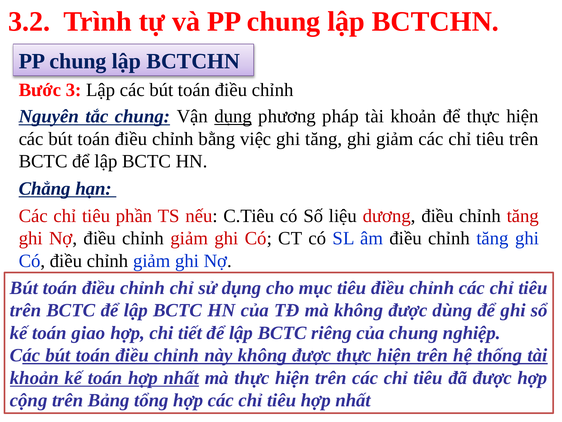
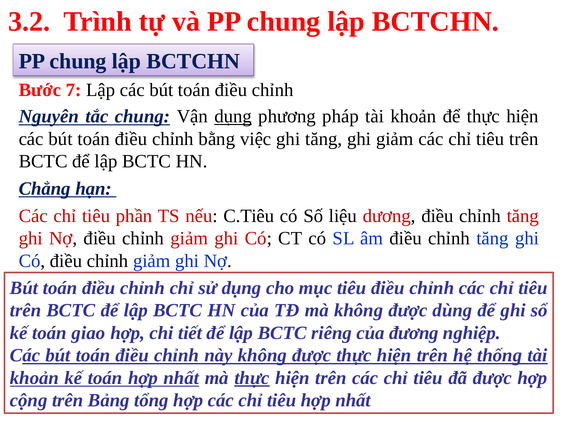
3: 3 -> 7 (74, 90)
của chung: chung -> đương (414, 332)
thực underline: none -> present (252, 377)
